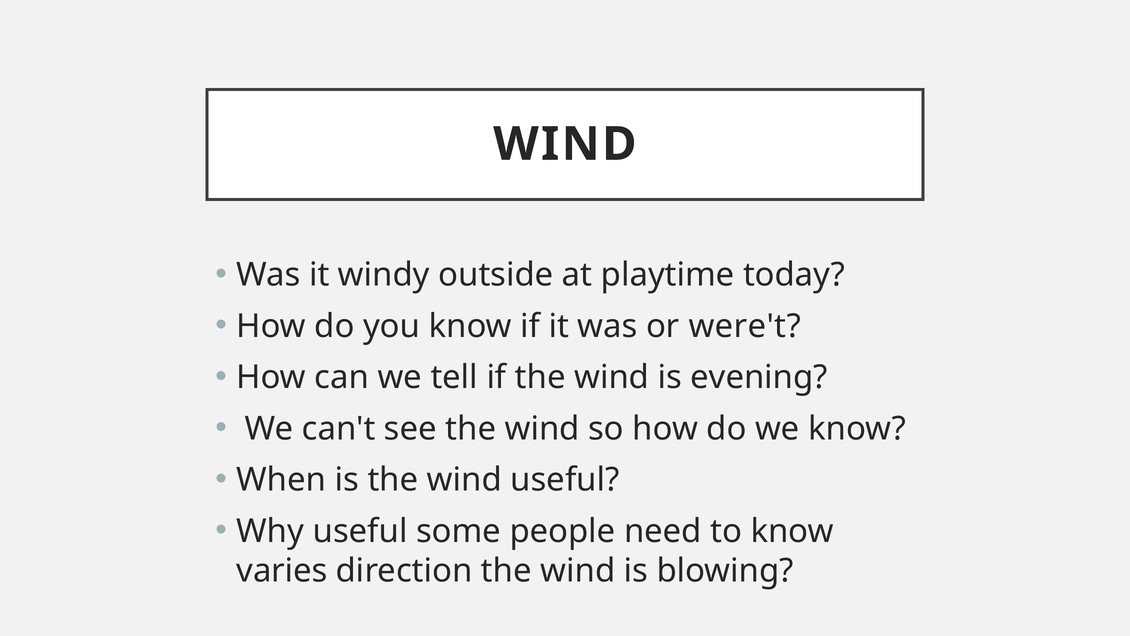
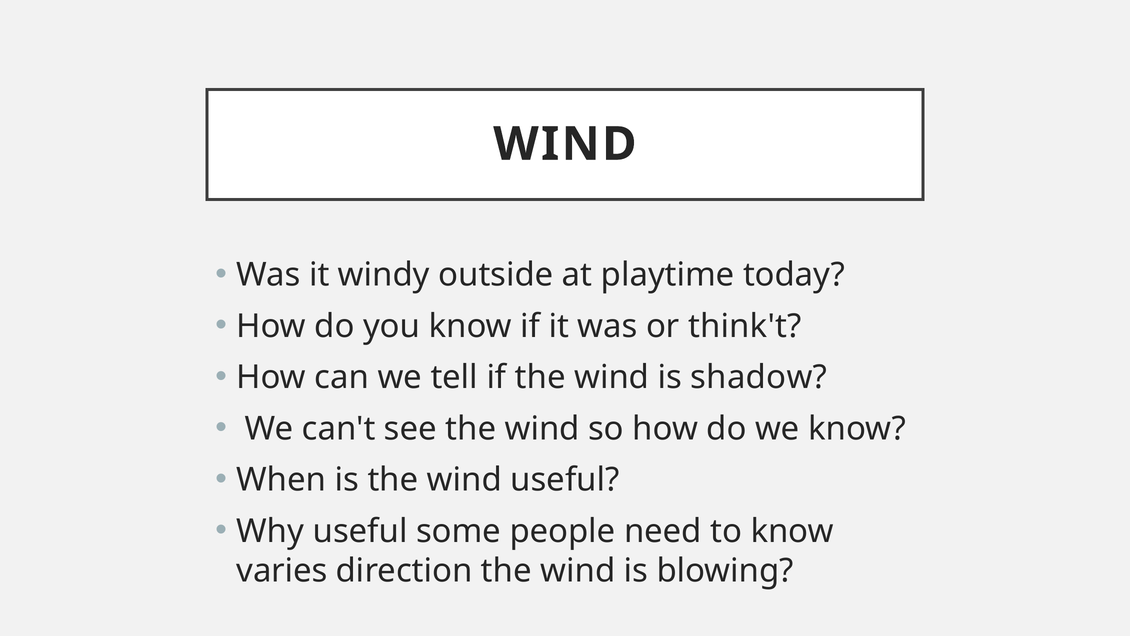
were't: were't -> think't (745, 326)
evening: evening -> shadow (759, 377)
